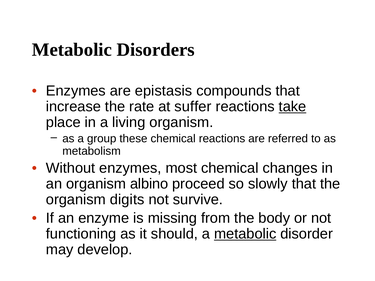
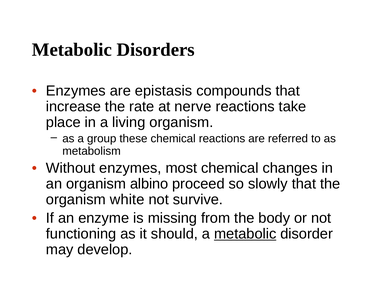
suffer: suffer -> nerve (193, 107)
take underline: present -> none (292, 107)
digits: digits -> white (127, 200)
